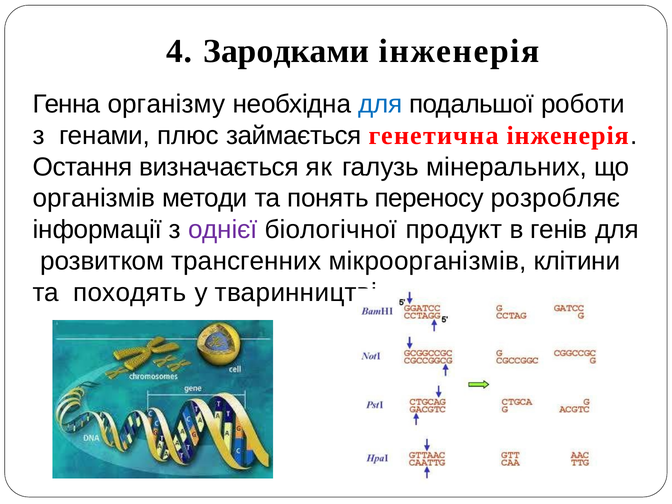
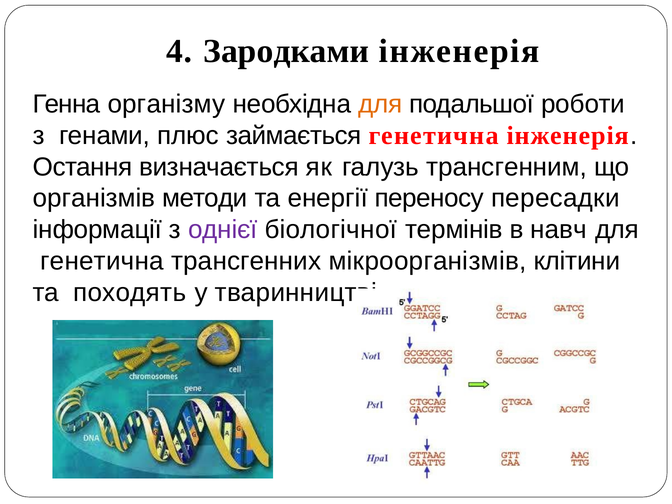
для colour: blue -> orange (380, 104)
мінеральних: мінеральних -> трансгенним (507, 167)
понять: понять -> енергії (328, 198)
розробляє: розробляє -> пересадки (555, 198)
продукт: продукт -> термінів (454, 230)
генів: генів -> навч (559, 230)
розвитком: розвитком -> генетична (102, 261)
